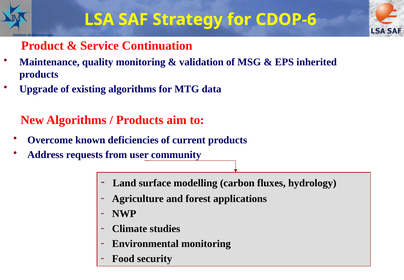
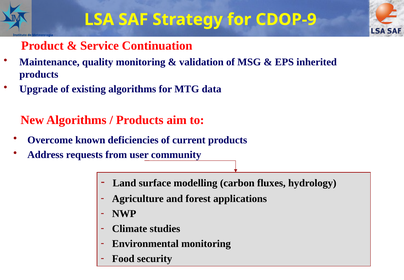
CDOP-6: CDOP-6 -> CDOP-9 (286, 20)
